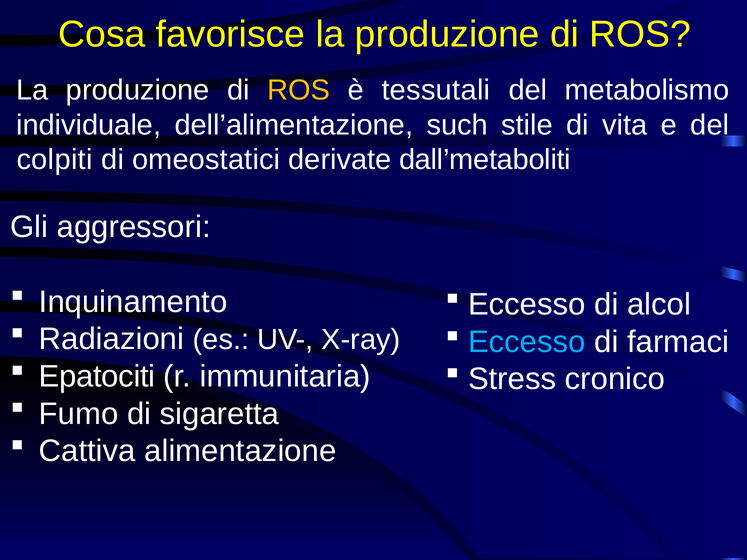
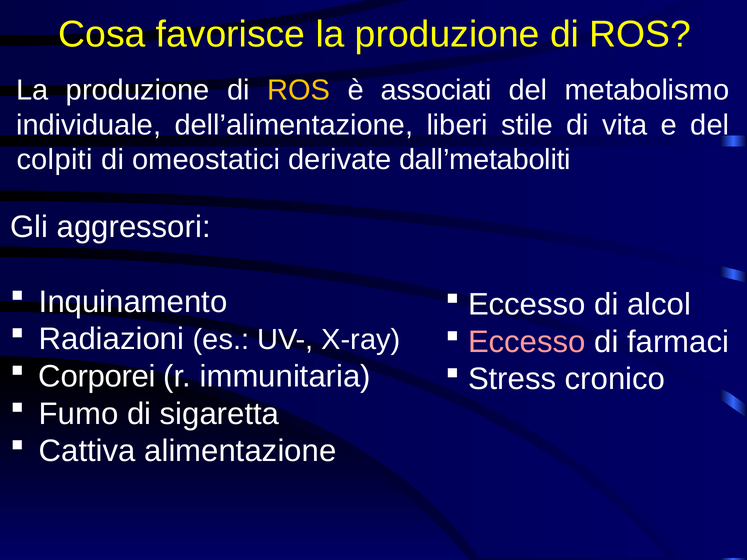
tessutali: tessutali -> associati (436, 90)
such: such -> liberi (457, 125)
Eccesso colour: light blue -> pink (527, 342)
Epatociti: Epatociti -> Corporei (97, 377)
